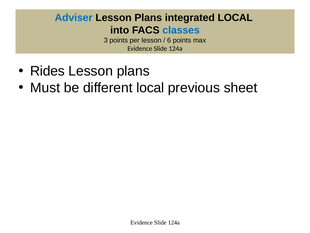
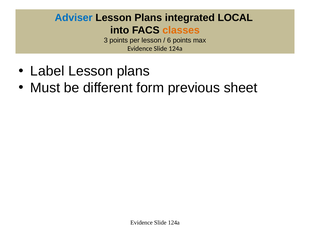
classes colour: blue -> orange (181, 30)
Rides: Rides -> Label (47, 71)
different local: local -> form (150, 88)
